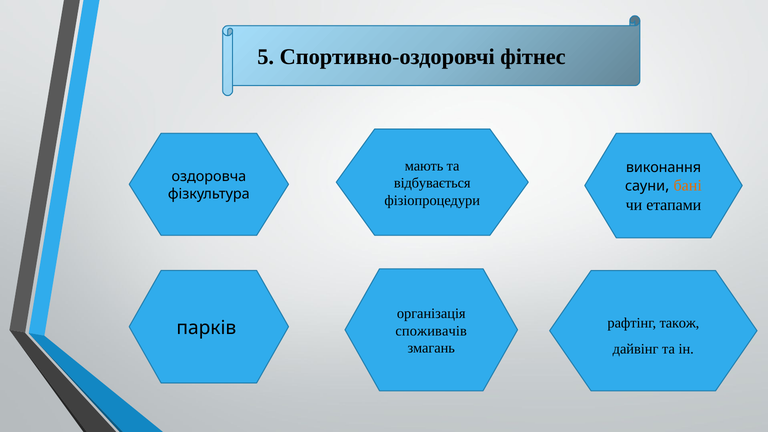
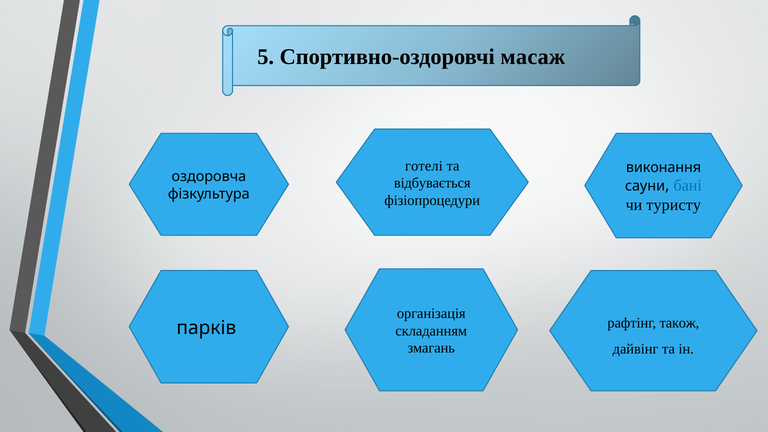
фітнес: фітнес -> масаж (533, 57)
мають: мають -> готелі (424, 166)
бані colour: orange -> blue (688, 186)
етапами: етапами -> туристу (674, 205)
споживачів: споживачів -> складанням (431, 331)
